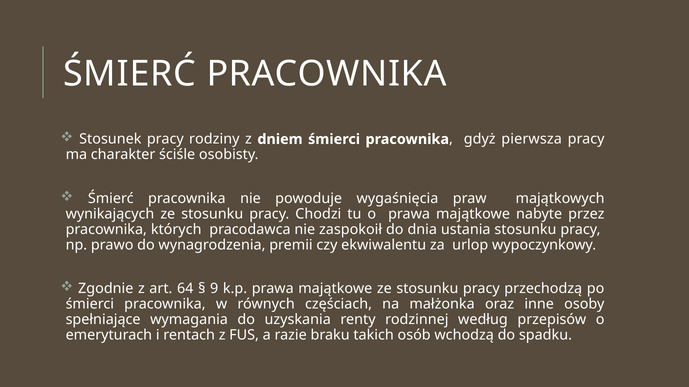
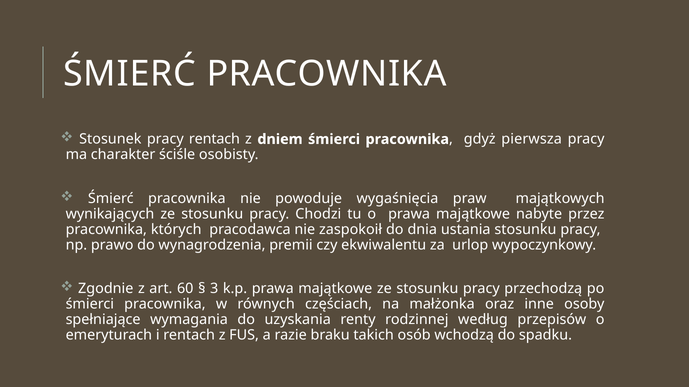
pracy rodziny: rodziny -> rentach (214, 139)
64: 64 -> 60 (185, 289)
9: 9 -> 3 (214, 289)
